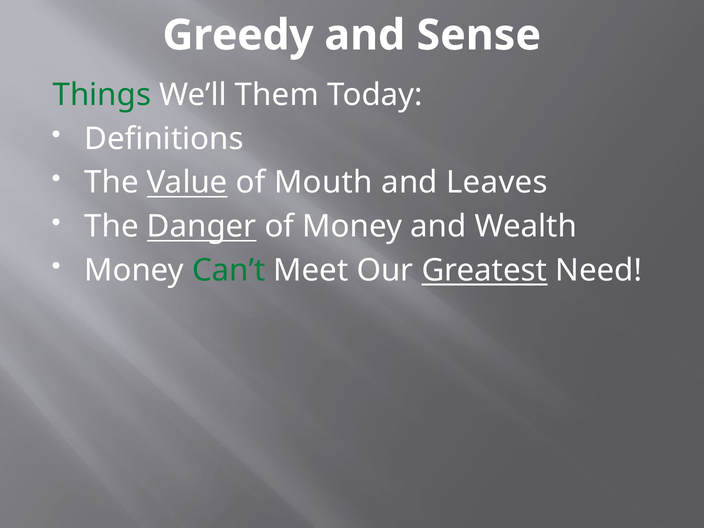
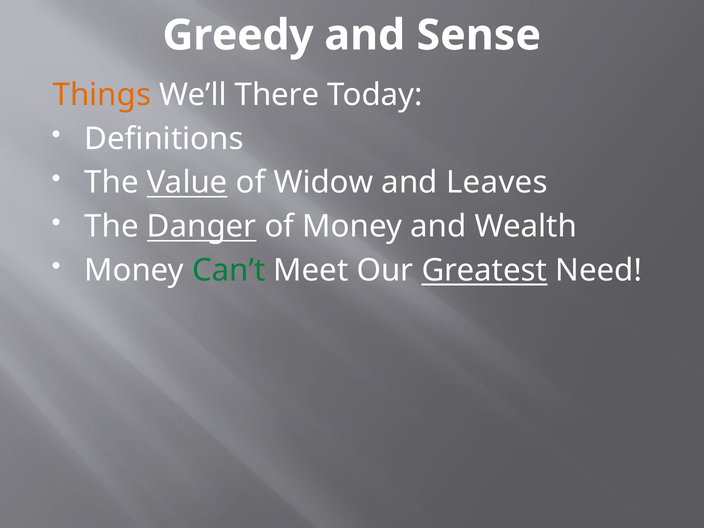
Things colour: green -> orange (102, 95)
Them: Them -> There (277, 95)
Mouth: Mouth -> Widow (324, 183)
